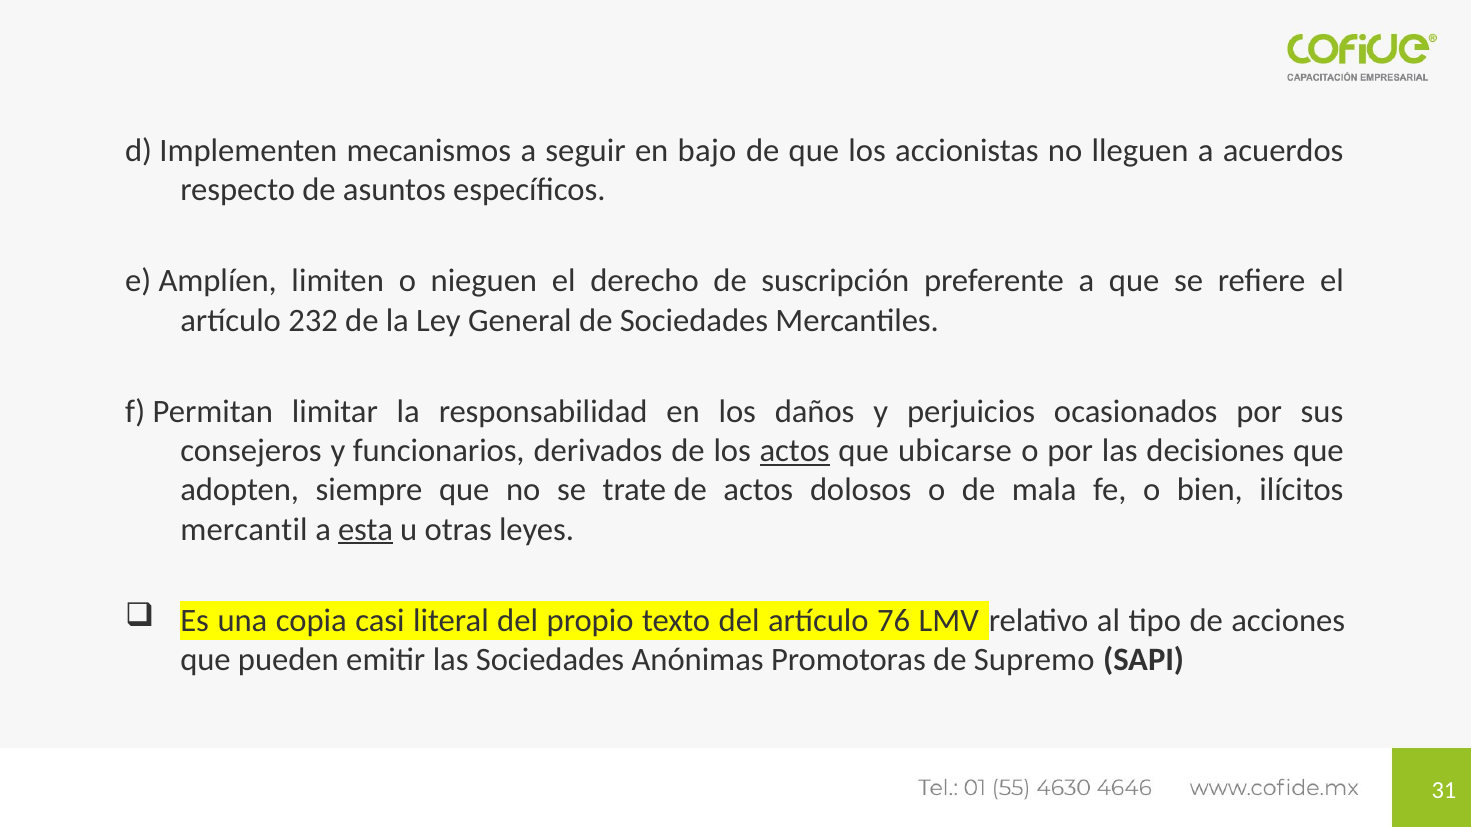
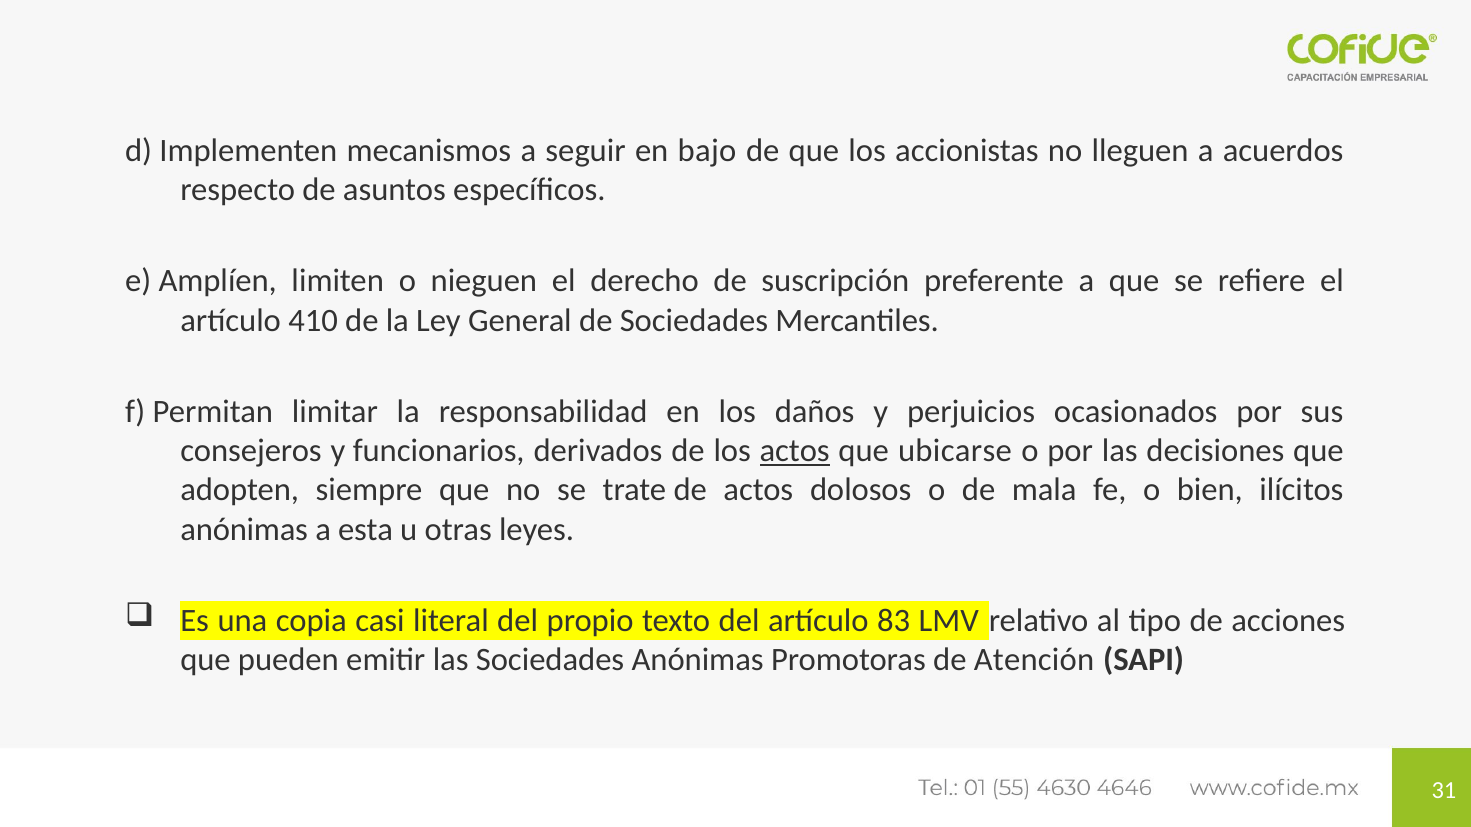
232: 232 -> 410 (313, 321)
mercantil: mercantil -> anónimas (244, 530)
esta underline: present -> none (366, 530)
76: 76 -> 83 (894, 621)
Supremo: Supremo -> Atención (1034, 660)
